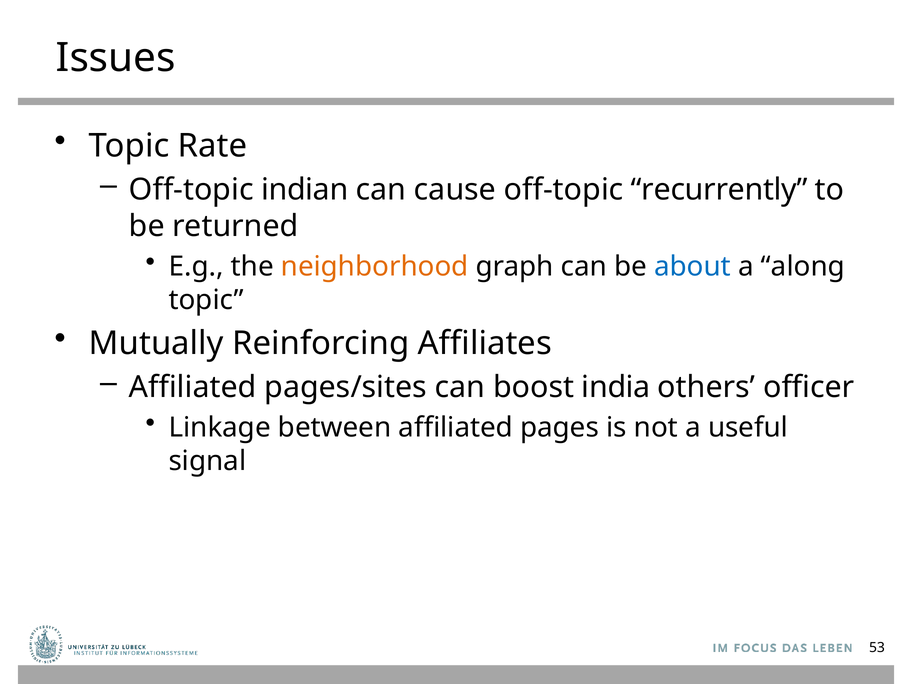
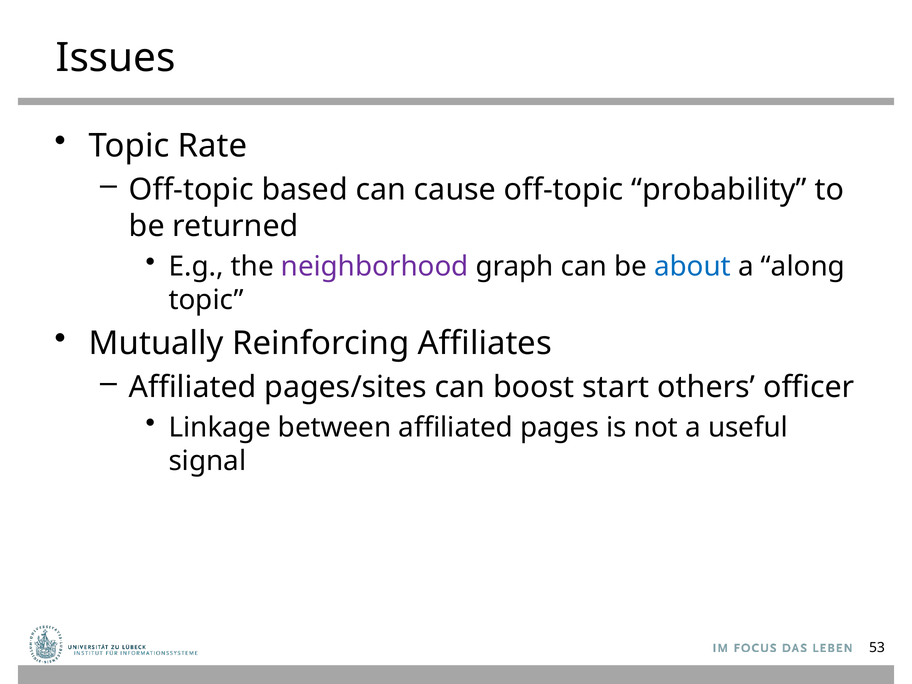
indian: indian -> based (305, 190)
recurrently: recurrently -> probability (719, 190)
neighborhood colour: orange -> purple (375, 267)
india: india -> start (616, 387)
